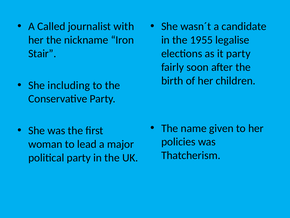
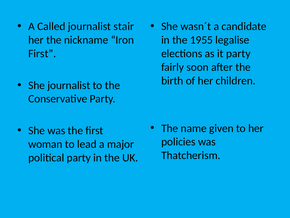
with: with -> stair (124, 26)
Stair: Stair -> First (42, 53)
She including: including -> journalist (69, 85)
